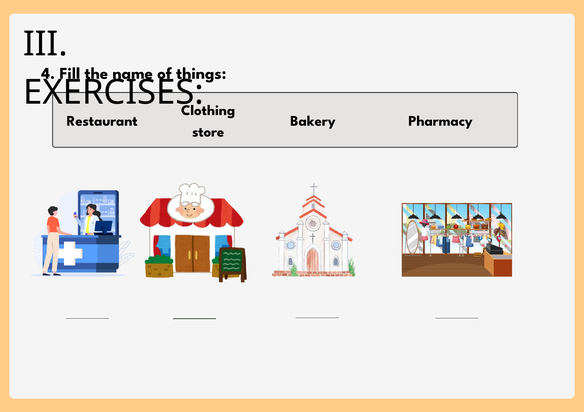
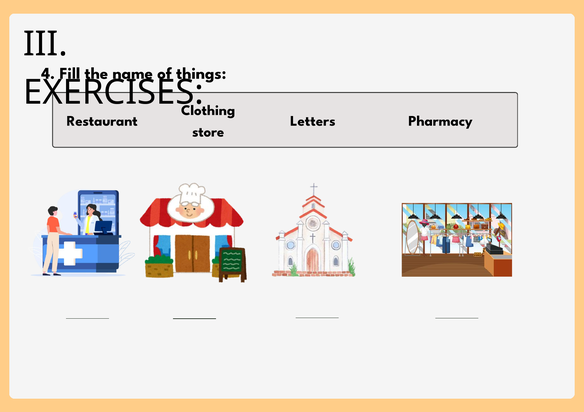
Bakery: Bakery -> Letters (313, 121)
